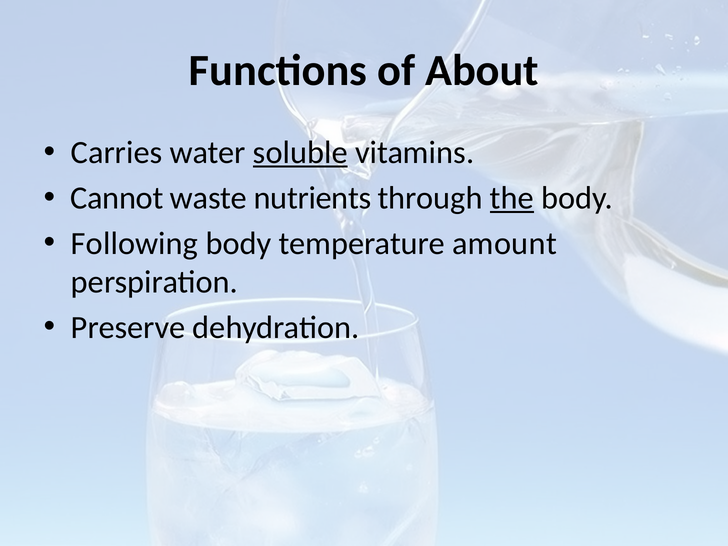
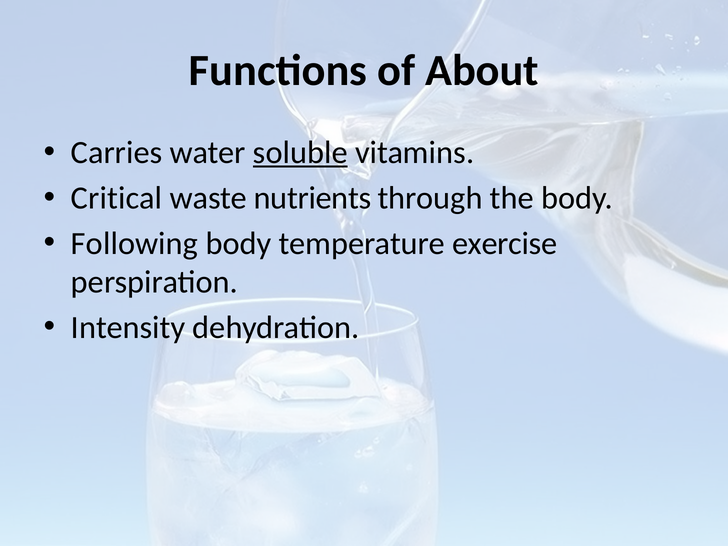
Cannot: Cannot -> Critical (117, 198)
the underline: present -> none (512, 198)
amount: amount -> exercise (505, 243)
Preserve: Preserve -> Intensity (128, 327)
